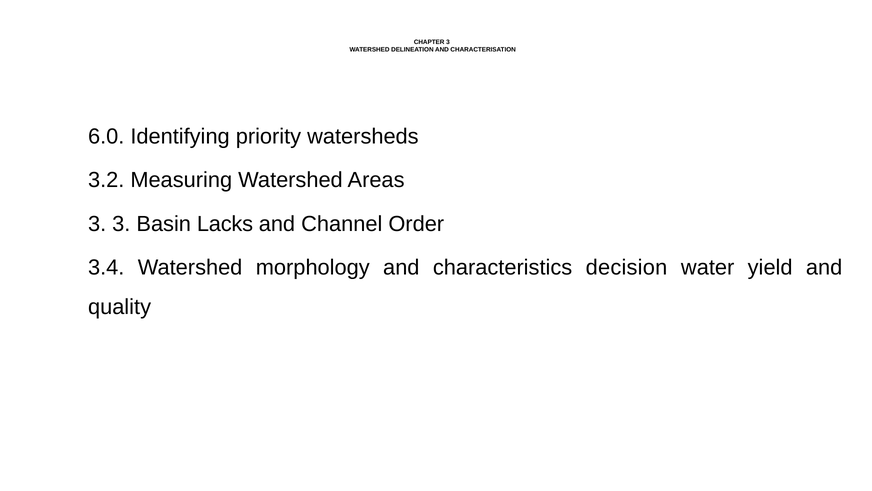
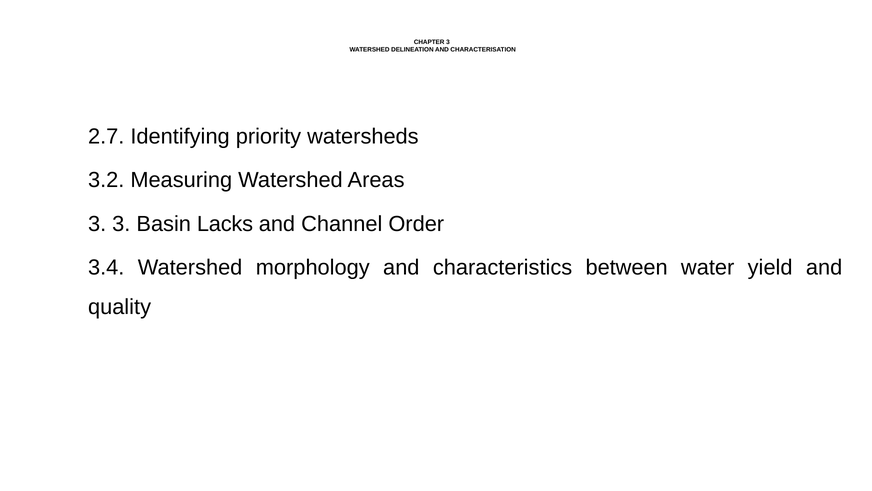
6.0: 6.0 -> 2.7 (106, 136)
decision: decision -> between (627, 267)
